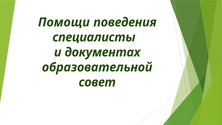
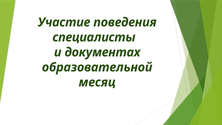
Помощи: Помощи -> Участие (64, 22)
совет: совет -> месяц (97, 82)
